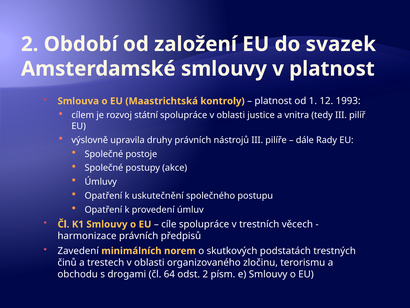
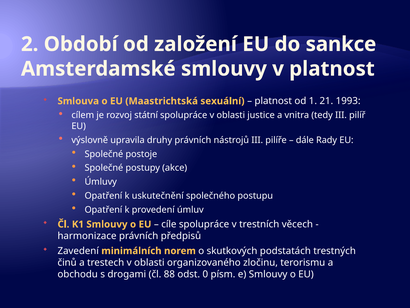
svazek: svazek -> sankce (341, 44)
kontroly: kontroly -> sexuální (222, 101)
12: 12 -> 21 (326, 101)
64: 64 -> 88 (169, 274)
odst 2: 2 -> 0 (205, 274)
